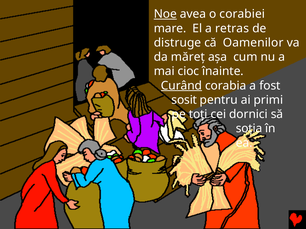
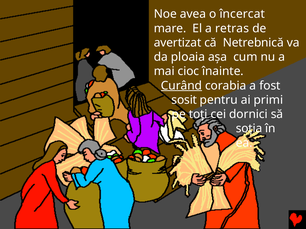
Noe underline: present -> none (165, 14)
corabiei: corabiei -> încercat (242, 14)
distruge: distruge -> avertizat (178, 43)
Oamenilor: Oamenilor -> Netrebnică (253, 43)
măreţ: măreţ -> ploaia (188, 57)
